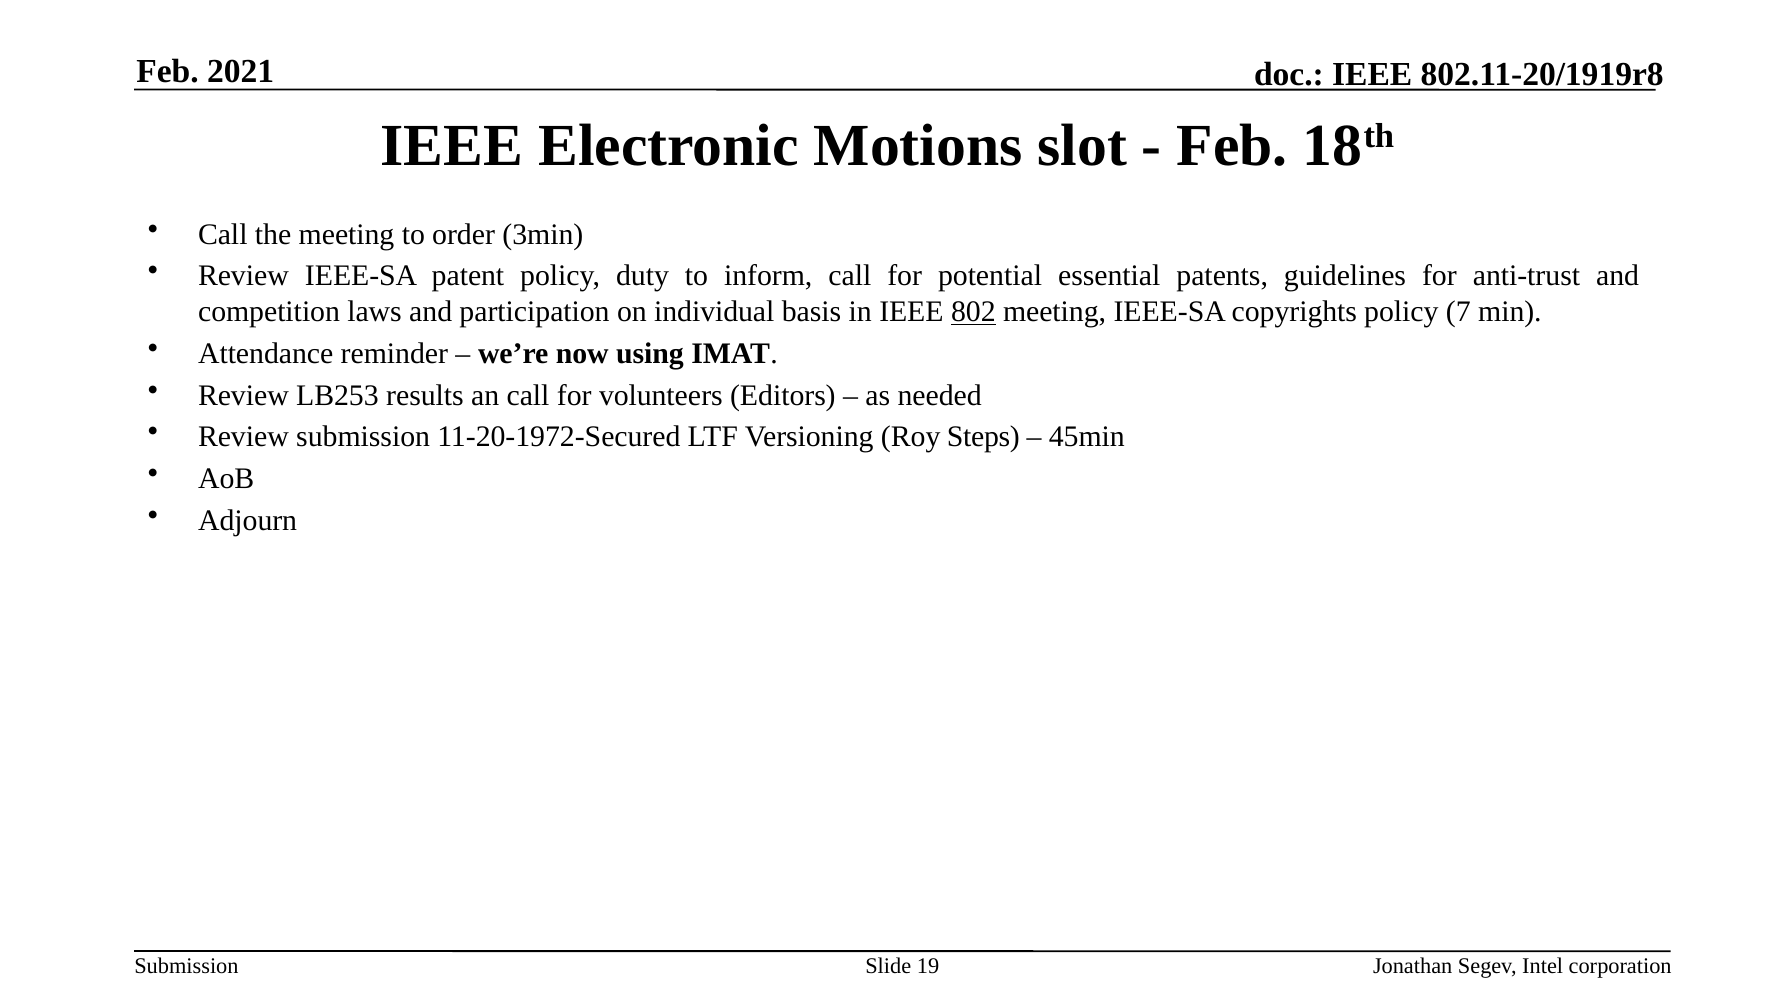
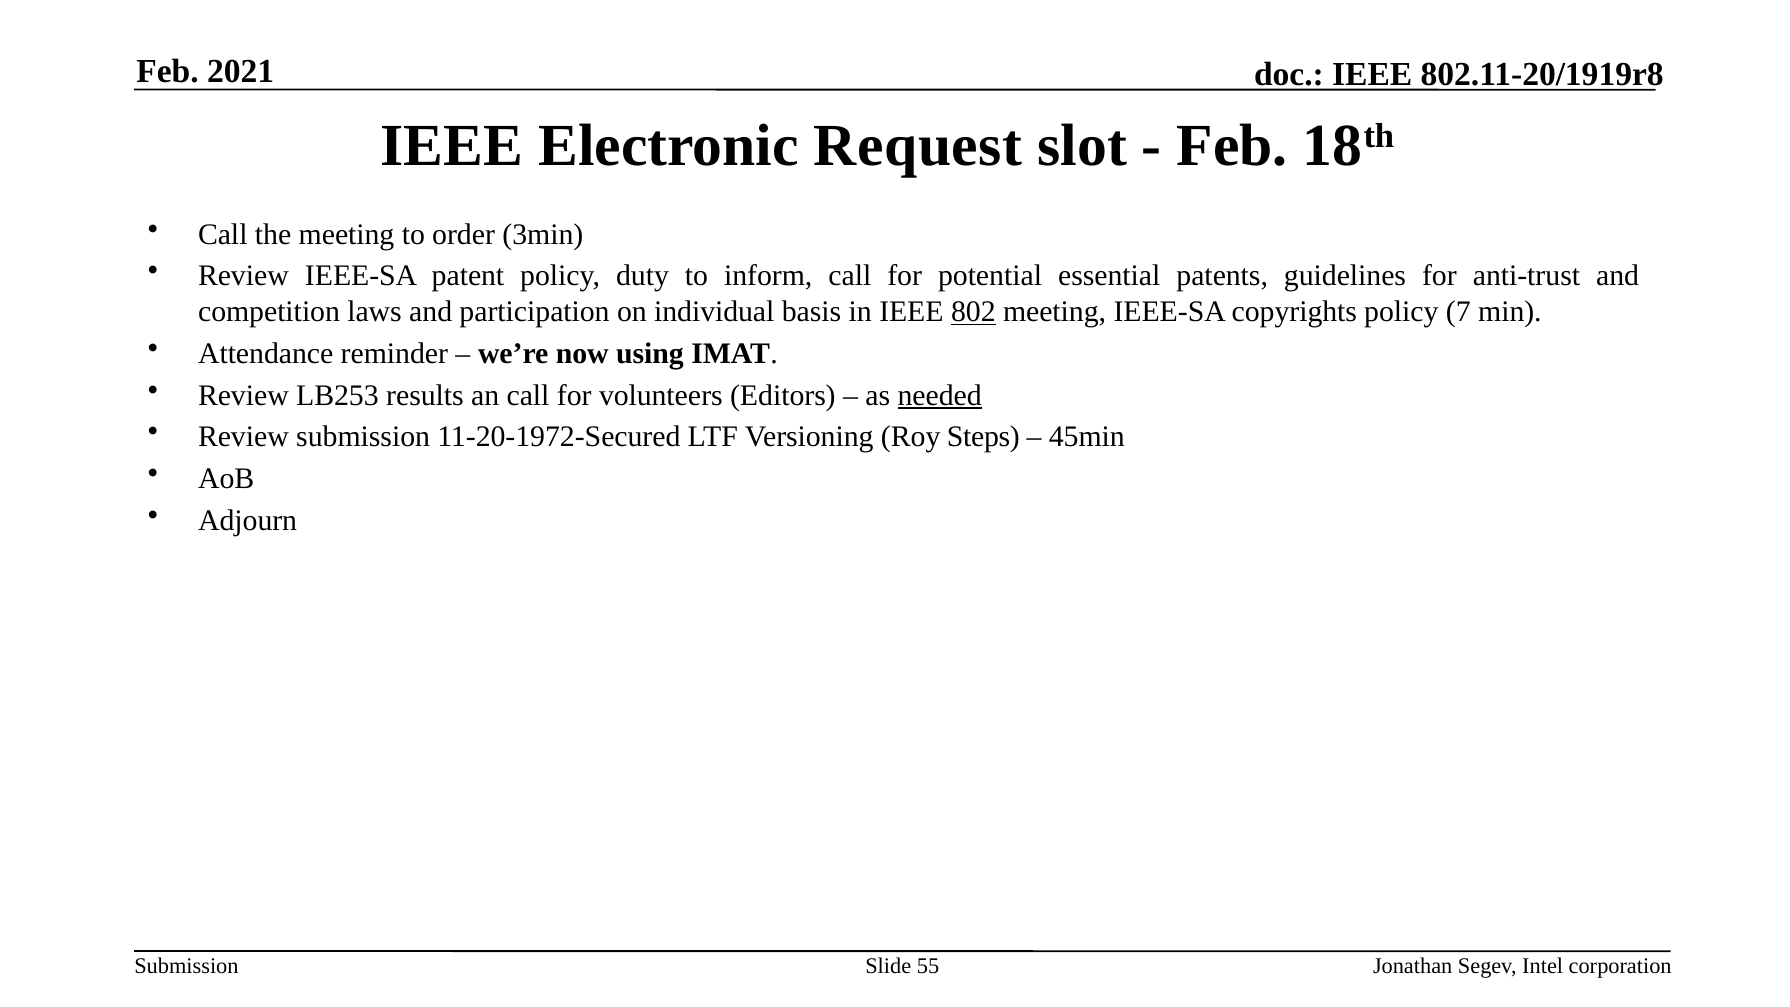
Motions: Motions -> Request (918, 146)
needed underline: none -> present (940, 395)
19: 19 -> 55 (928, 966)
